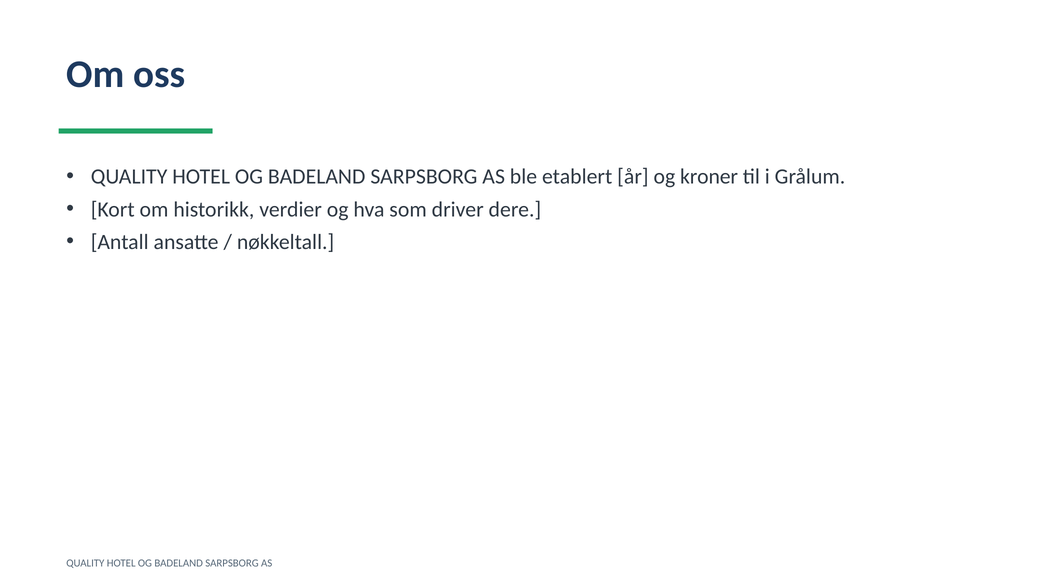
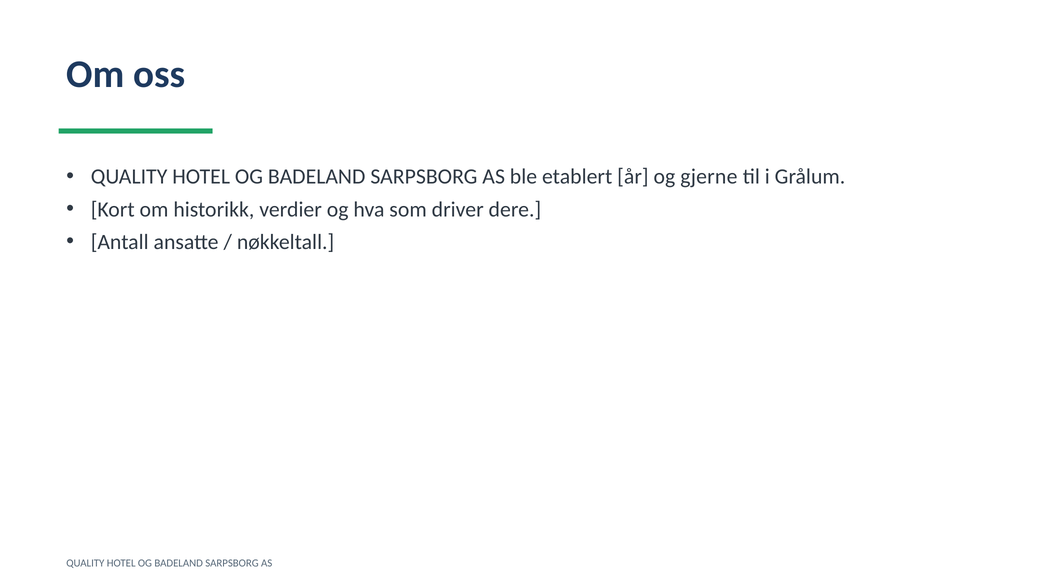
kroner: kroner -> gjerne (709, 177)
